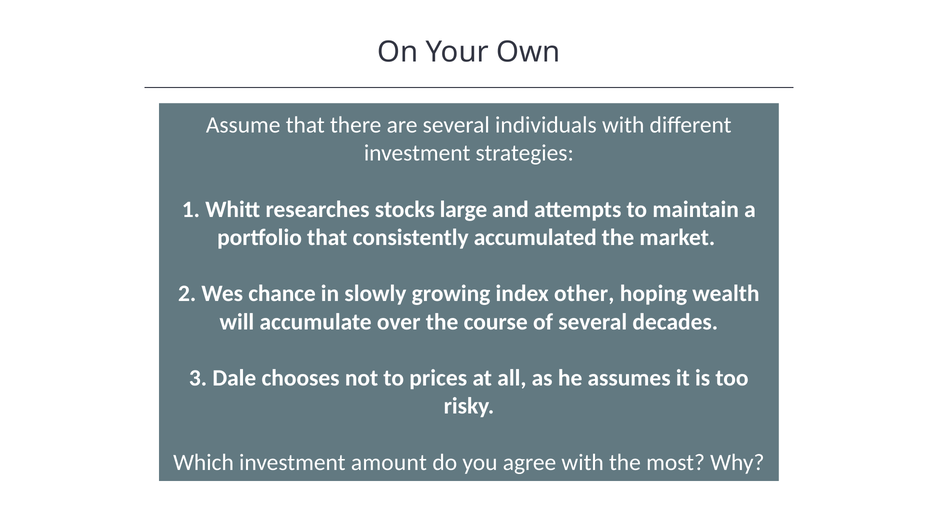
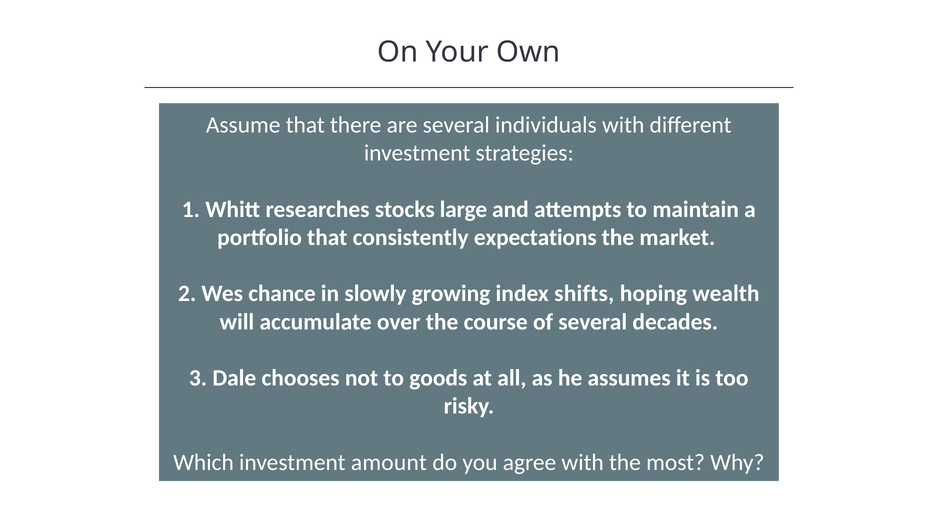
accumulated: accumulated -> expectations (535, 238)
other: other -> shifts (584, 294)
prices: prices -> goods (438, 378)
